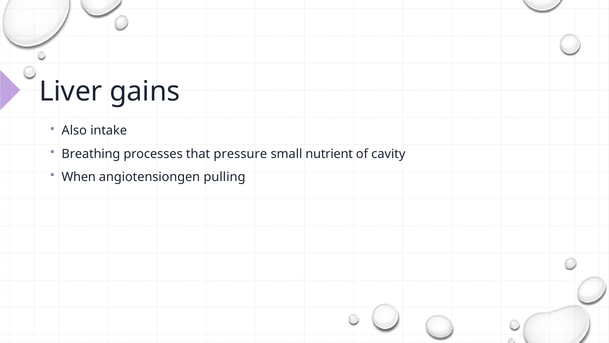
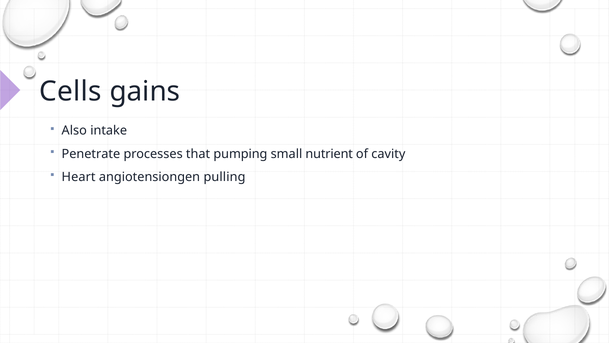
Liver: Liver -> Cells (71, 91)
Breathing: Breathing -> Penetrate (91, 154)
pressure: pressure -> pumping (240, 154)
When: When -> Heart (79, 177)
